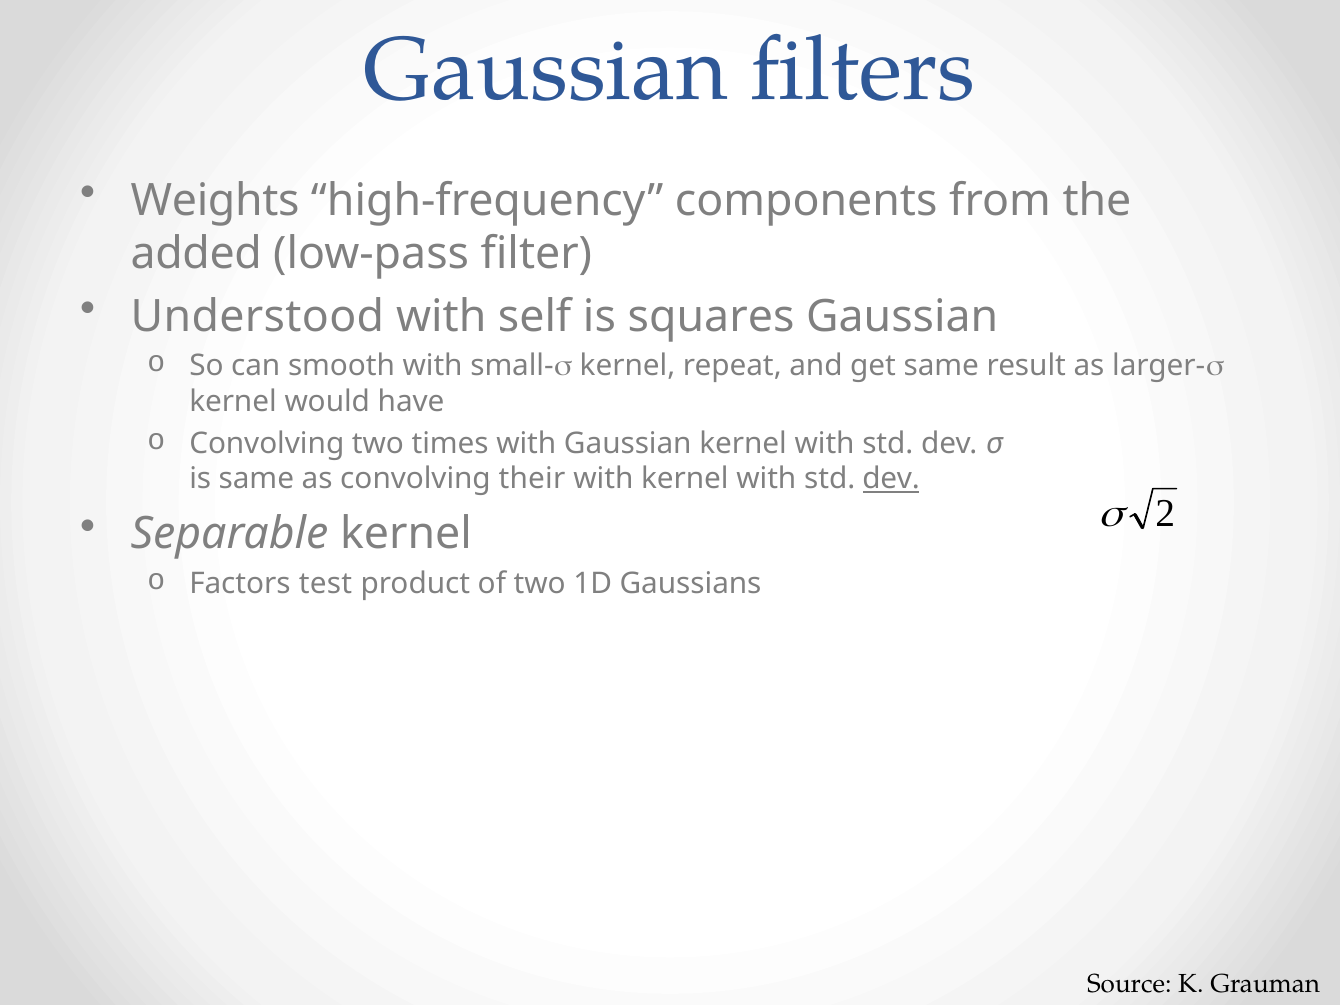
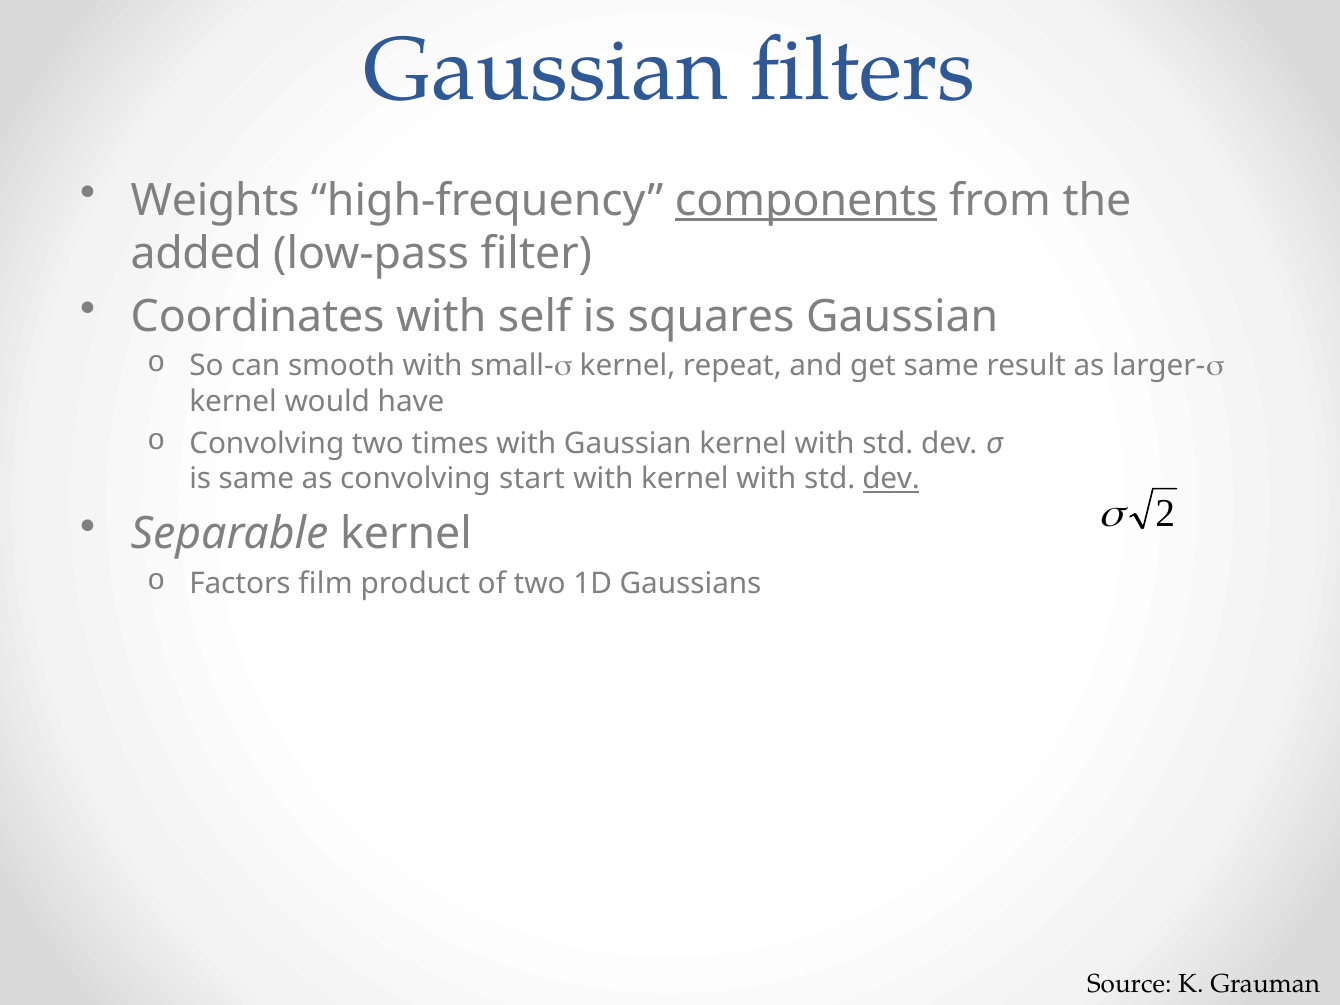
components underline: none -> present (806, 200)
Understood: Understood -> Coordinates (258, 317)
their: their -> start (532, 479)
test: test -> film (325, 583)
